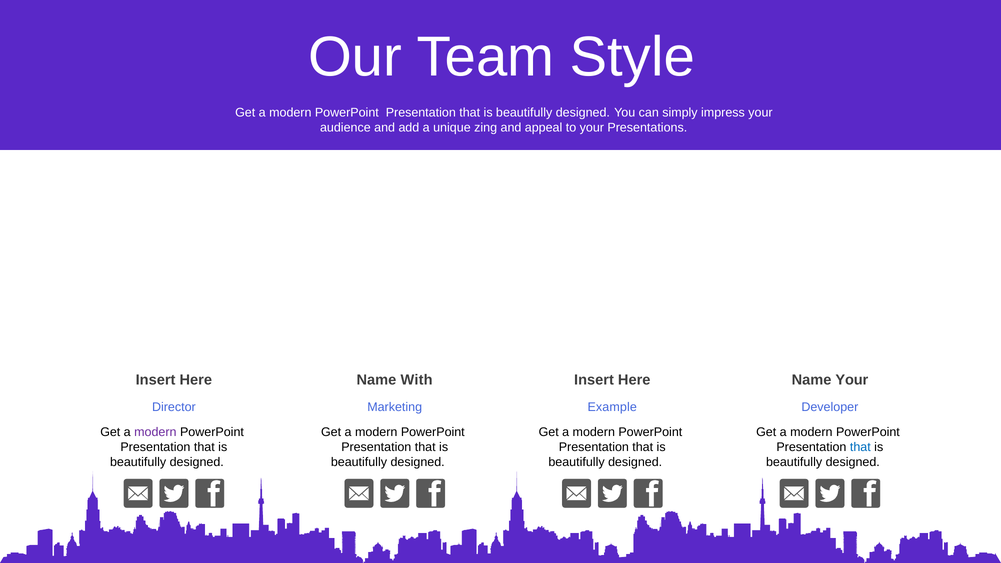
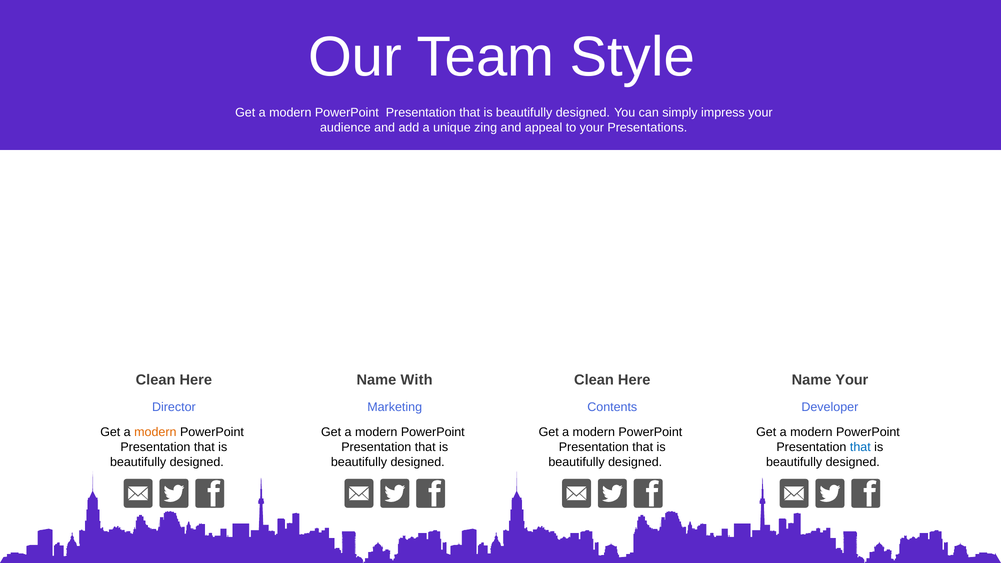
Insert: Insert -> Clean (156, 380)
Insert: Insert -> Clean (594, 380)
Example: Example -> Contents (612, 407)
modern colour: purple -> orange (155, 432)
